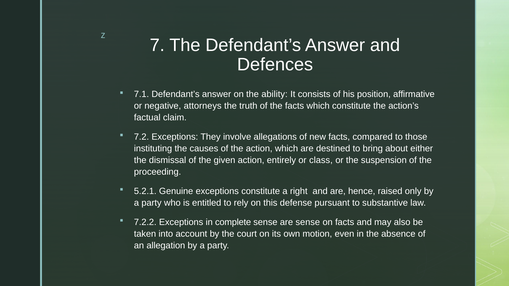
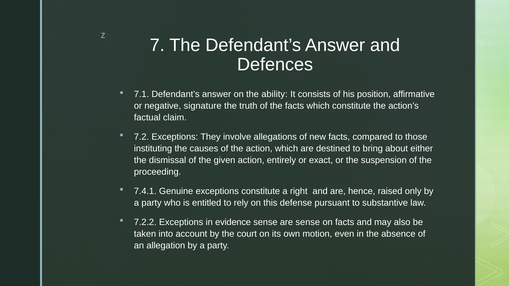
attorneys: attorneys -> signature (203, 106)
class: class -> exact (321, 160)
5.2.1: 5.2.1 -> 7.4.1 (145, 191)
complete: complete -> evidence (233, 222)
